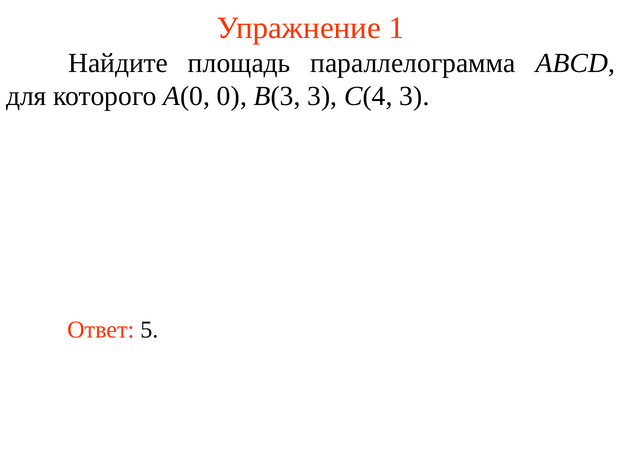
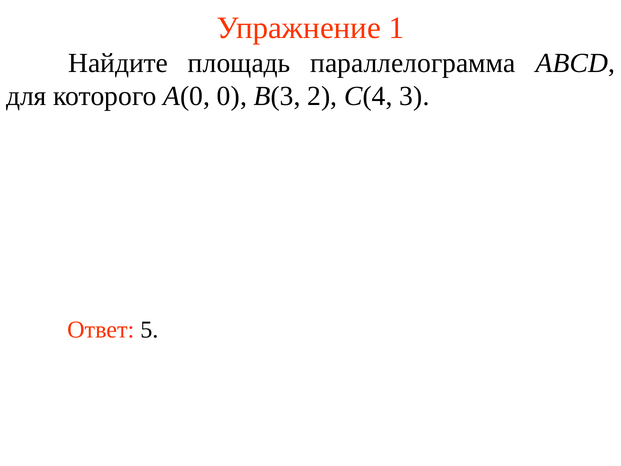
B(3 3: 3 -> 2 (322, 96)
